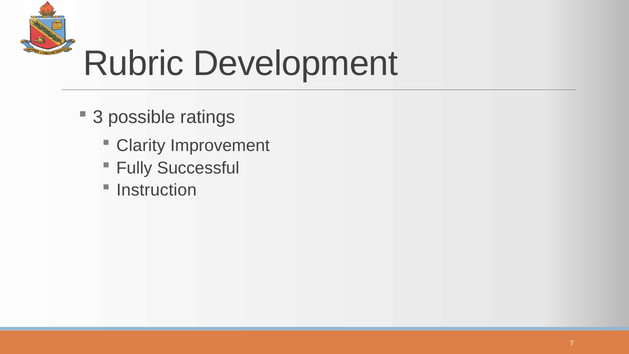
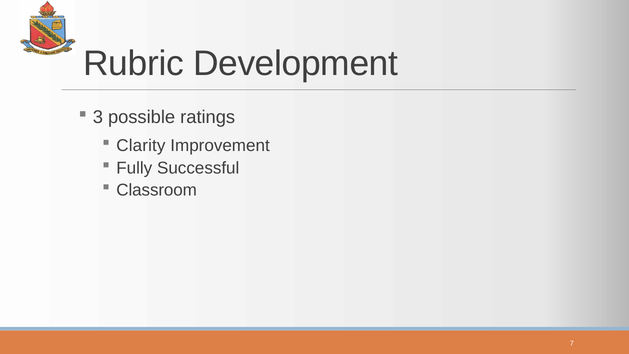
Instruction: Instruction -> Classroom (157, 190)
